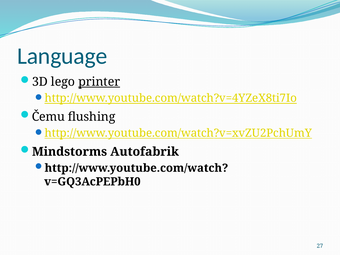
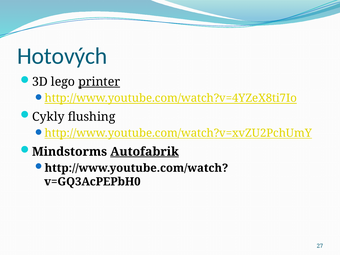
Language: Language -> Hotových (62, 56)
Čemu: Čemu -> Cykly (48, 117)
Autofabrik underline: none -> present (145, 152)
